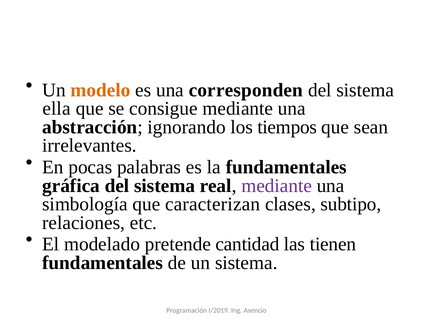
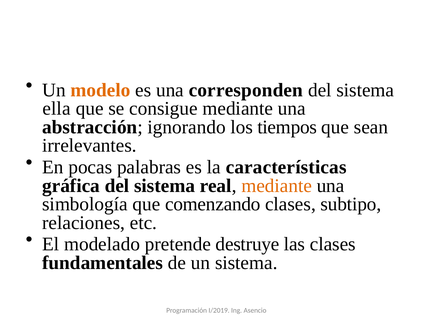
la fundamentales: fundamentales -> características (286, 167)
mediante colour: purple -> orange (277, 186)
caracterizan: caracterizan -> comenzando (213, 204)
cantidad: cantidad -> destruye (247, 244)
las tienen: tienen -> clases (333, 244)
